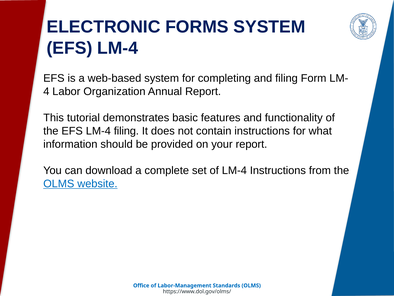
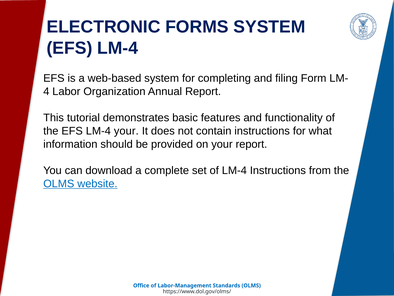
LM-4 filing: filing -> your (126, 131)
